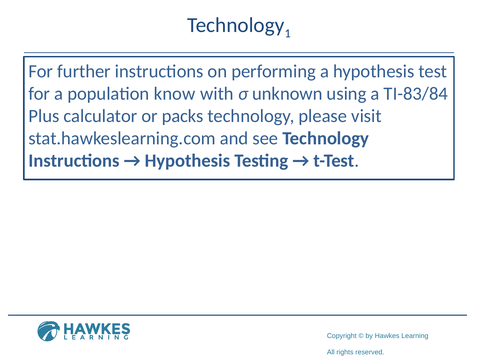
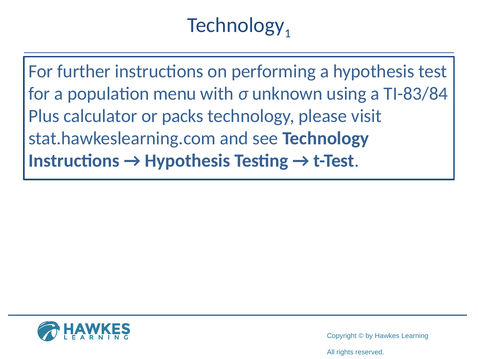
know: know -> menu (175, 94)
